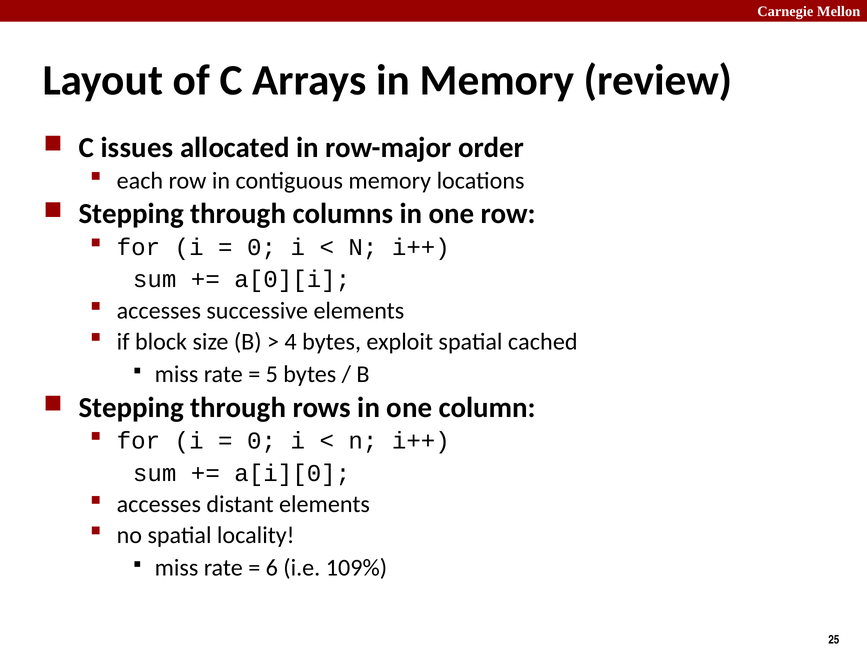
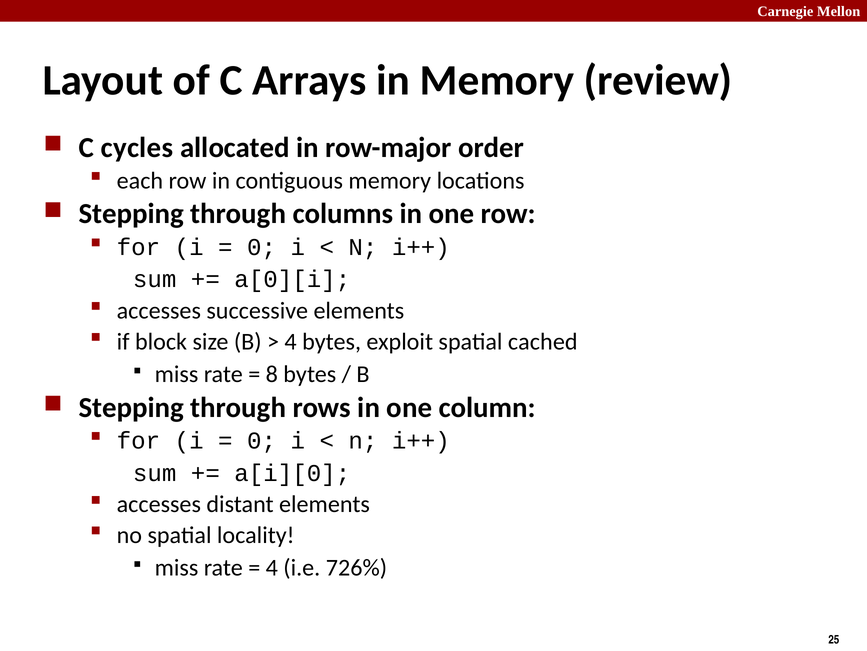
issues: issues -> cycles (137, 148)
5: 5 -> 8 (272, 374)
6: 6 -> 4 (272, 567)
109%: 109% -> 726% (356, 567)
